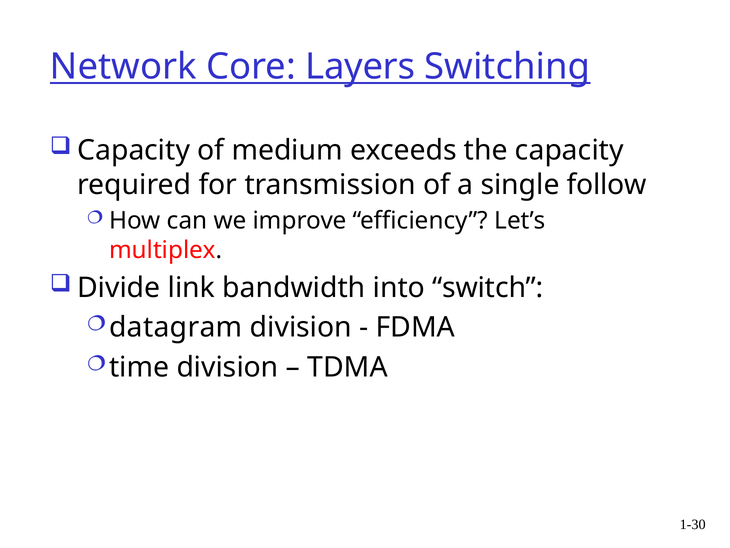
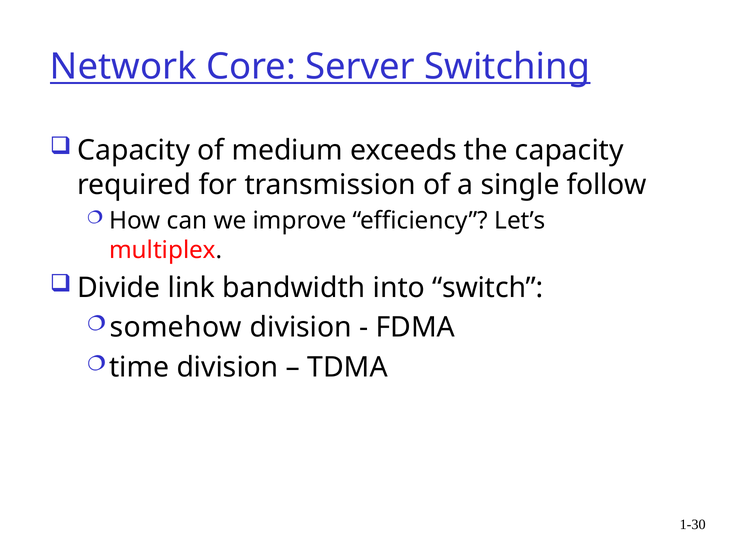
Layers: Layers -> Server (360, 66)
datagram: datagram -> somehow (176, 327)
